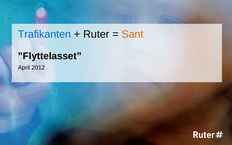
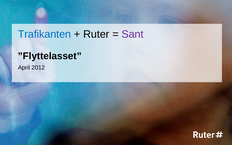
Sant colour: orange -> purple (133, 34)
